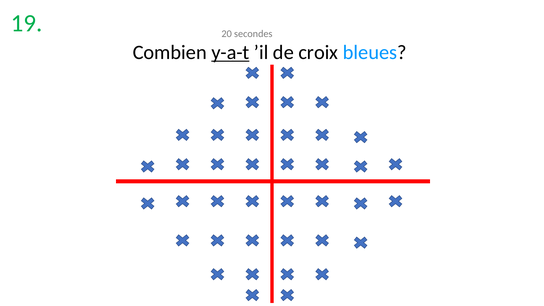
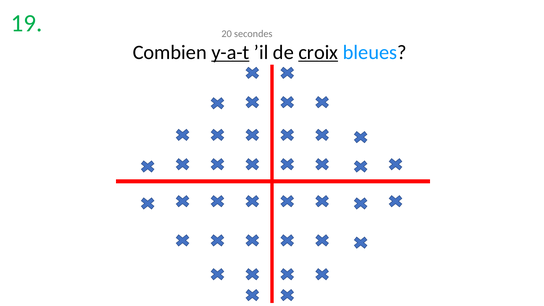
croix underline: none -> present (318, 52)
